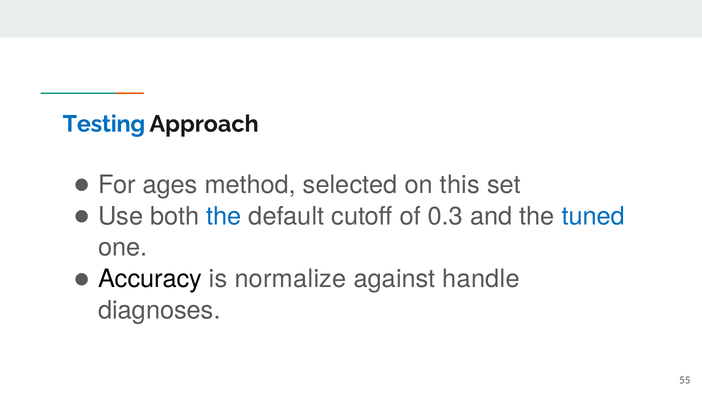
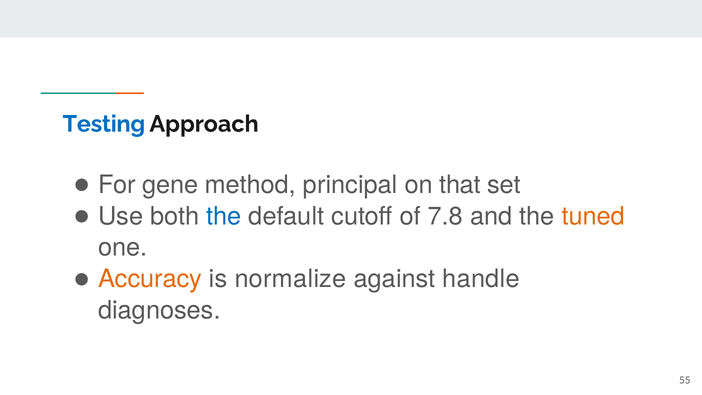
ages: ages -> gene (170, 185)
selected: selected -> principal (350, 185)
this: this -> that (460, 185)
0.3: 0.3 -> 7.8 (445, 216)
tuned colour: blue -> orange (593, 216)
Accuracy colour: black -> orange (150, 279)
